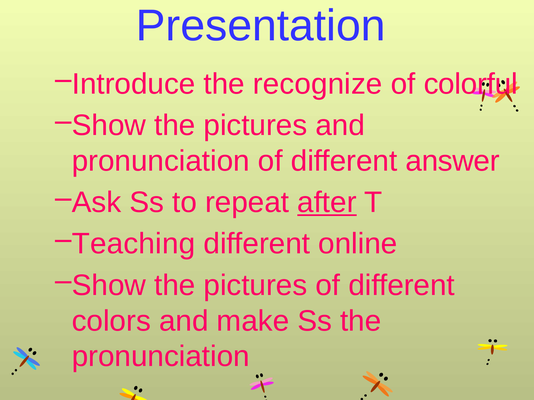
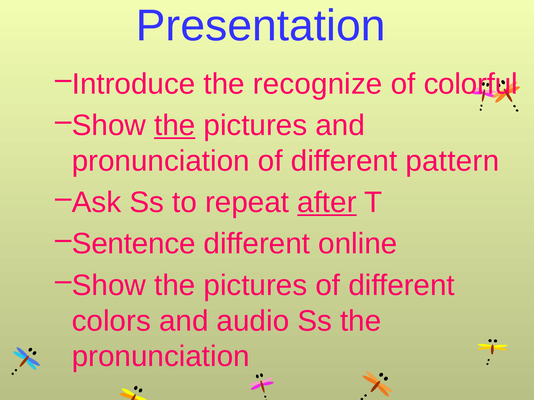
the underline: none -> present (175, 126)
answer: answer -> pattern (452, 161)
Teaching: Teaching -> Sentence (134, 244)
make: make -> audio (253, 321)
